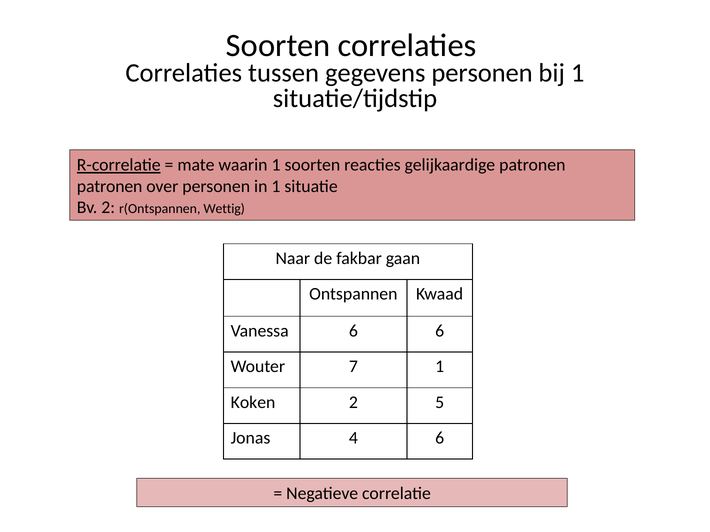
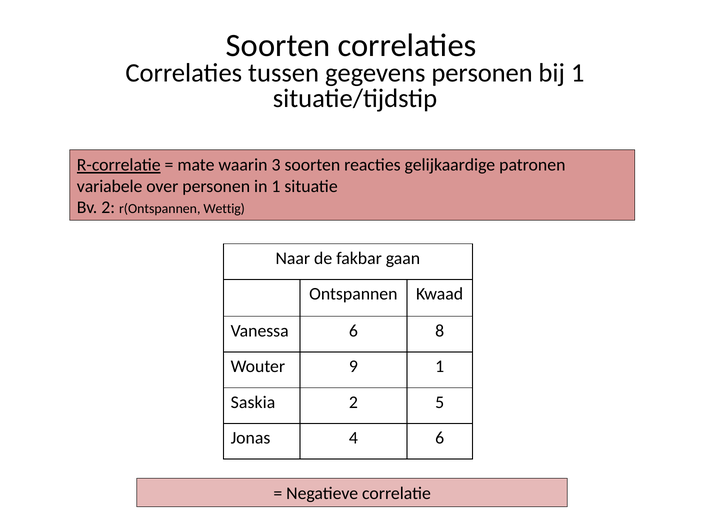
waarin 1: 1 -> 3 (276, 165)
patronen: patronen -> variabele (110, 186)
6 6: 6 -> 8 (440, 331)
7: 7 -> 9 (353, 367)
Koken: Koken -> Saskia (253, 403)
